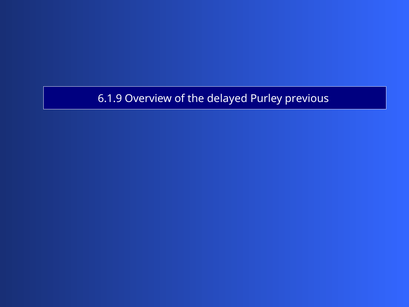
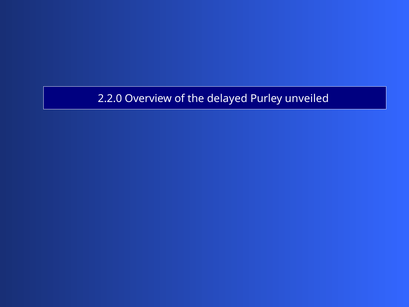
6.1.9: 6.1.9 -> 2.2.0 (110, 99)
previous: previous -> unveiled (307, 99)
